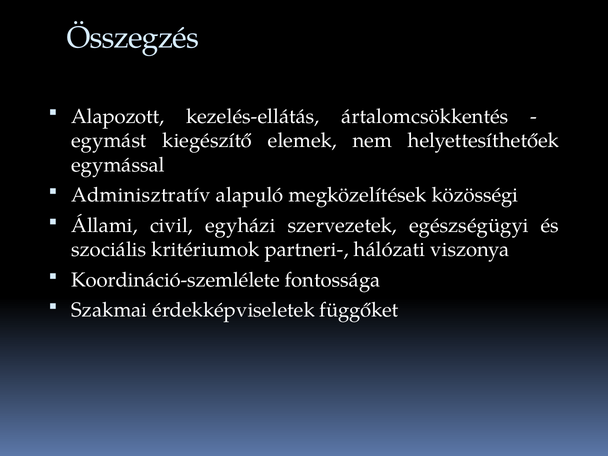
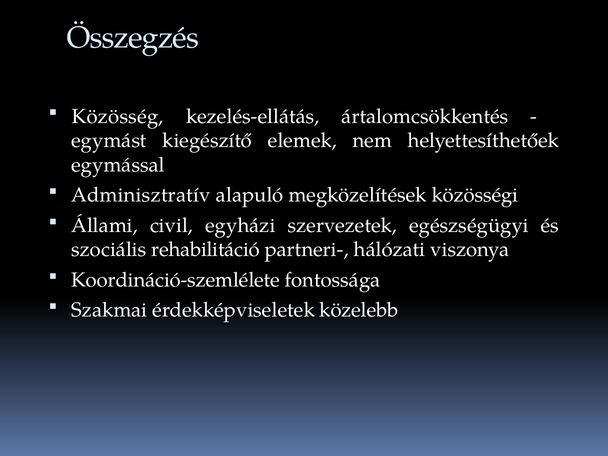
Alapozott: Alapozott -> Közösség (118, 116)
kritériumok: kritériumok -> rehabilitáció (206, 250)
függőket: függőket -> közelebb (359, 310)
